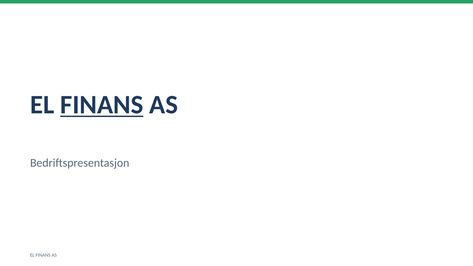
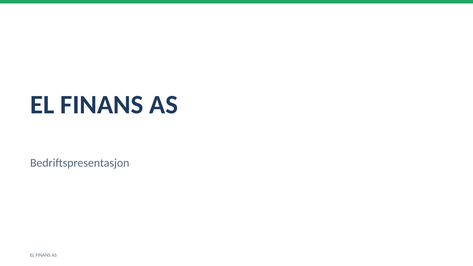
FINANS underline: present -> none (102, 105)
